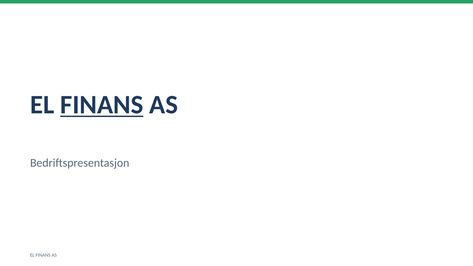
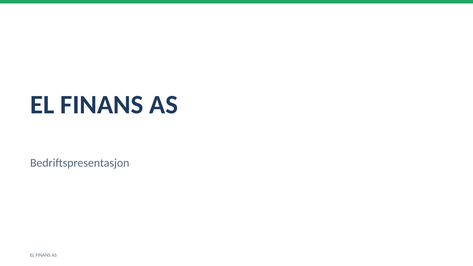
FINANS underline: present -> none (102, 105)
